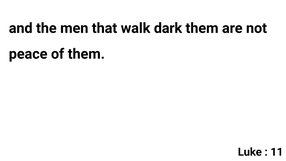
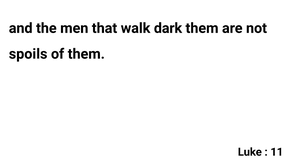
peace: peace -> spoils (28, 54)
